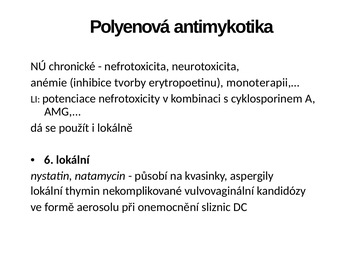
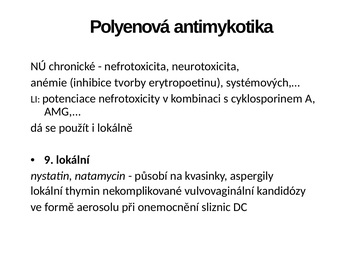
monoterapii,…: monoterapii,… -> systémových,… (263, 82)
6: 6 -> 9 (49, 160)
